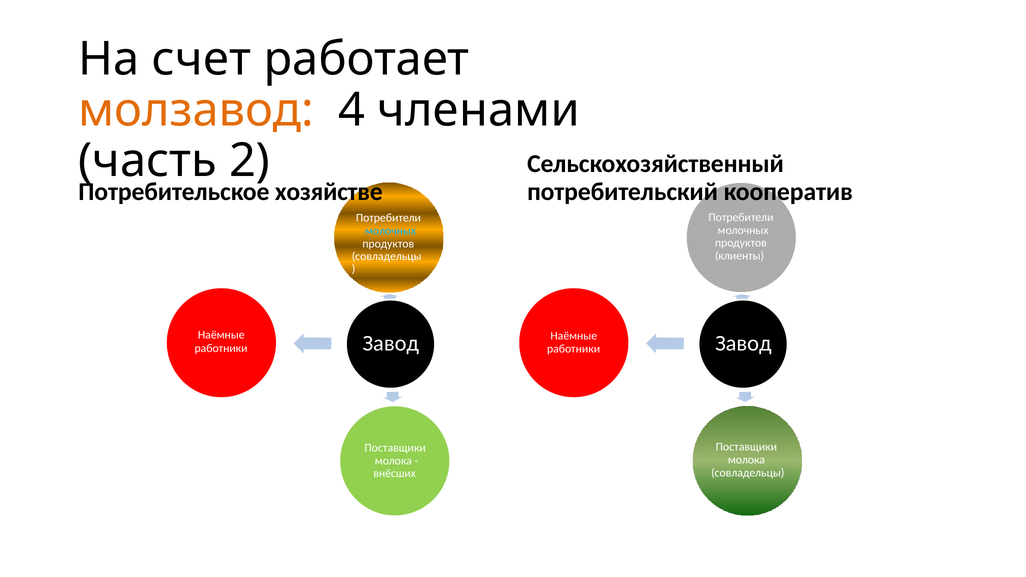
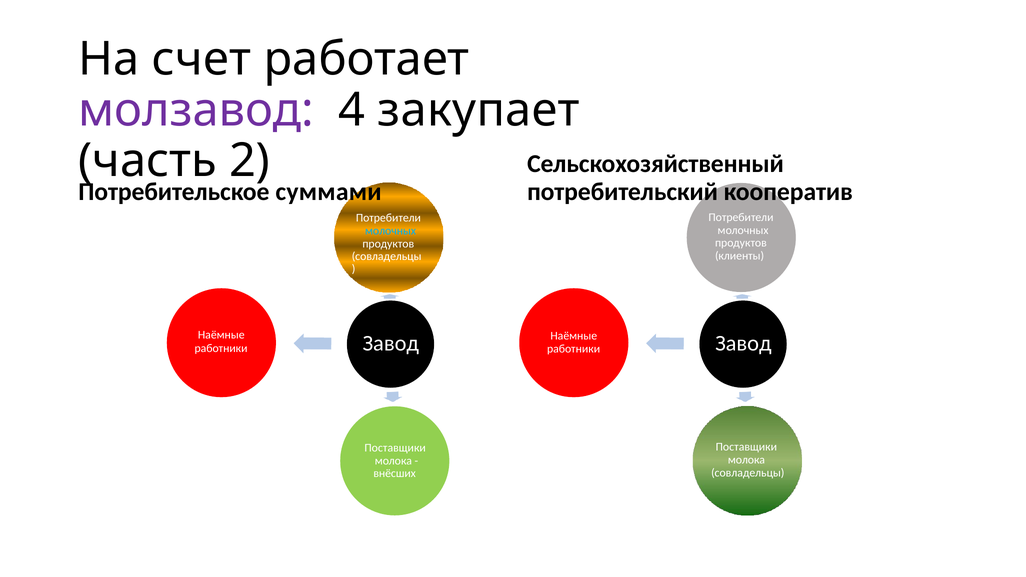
молзавод colour: orange -> purple (196, 110)
членами: членами -> закупает (479, 110)
хозяйстве: хозяйстве -> суммами (329, 192)
